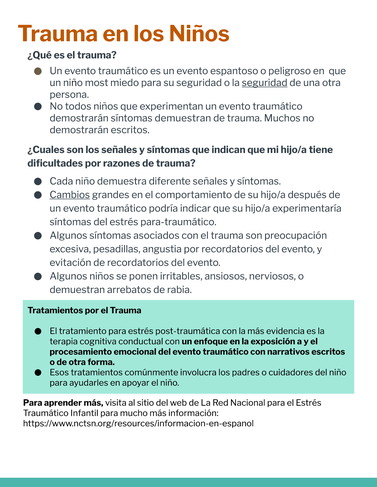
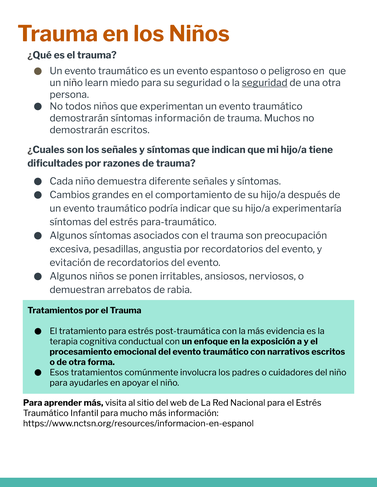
most: most -> learn (96, 83)
síntomas demuestran: demuestran -> información (183, 118)
Cambios underline: present -> none (70, 195)
